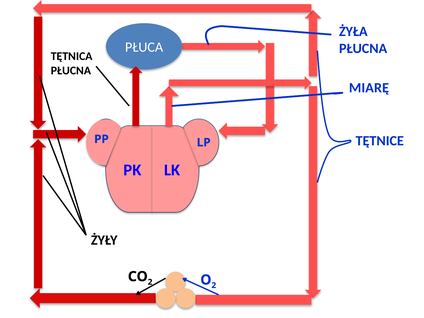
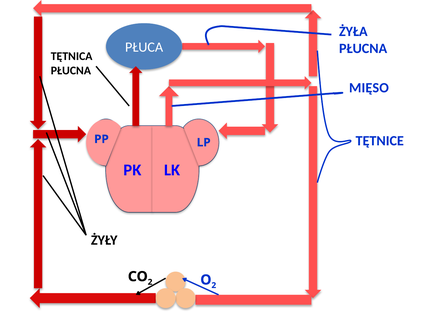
MIARĘ: MIARĘ -> MIĘSO (369, 88)
